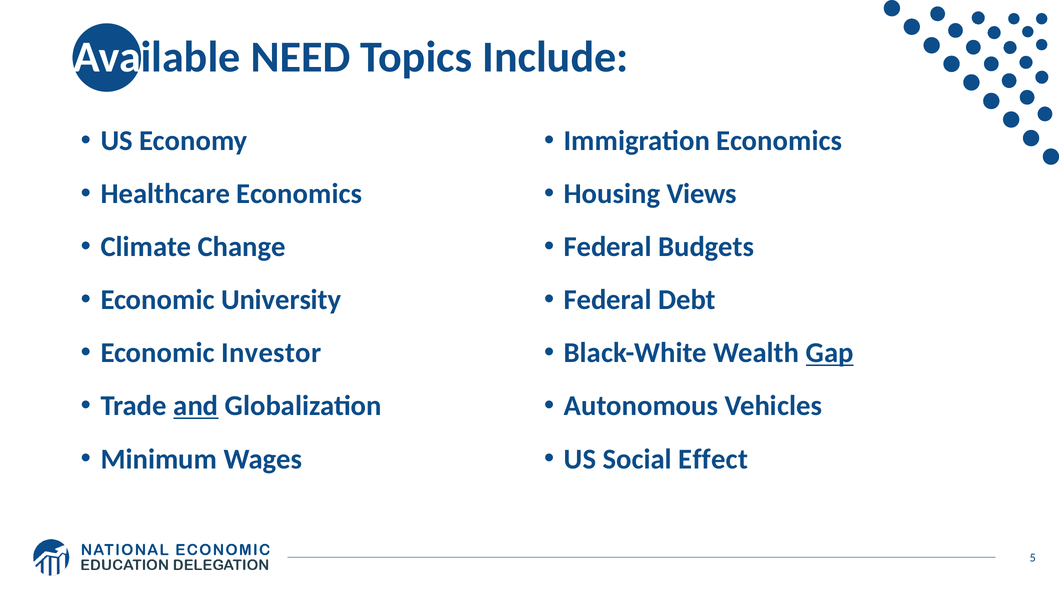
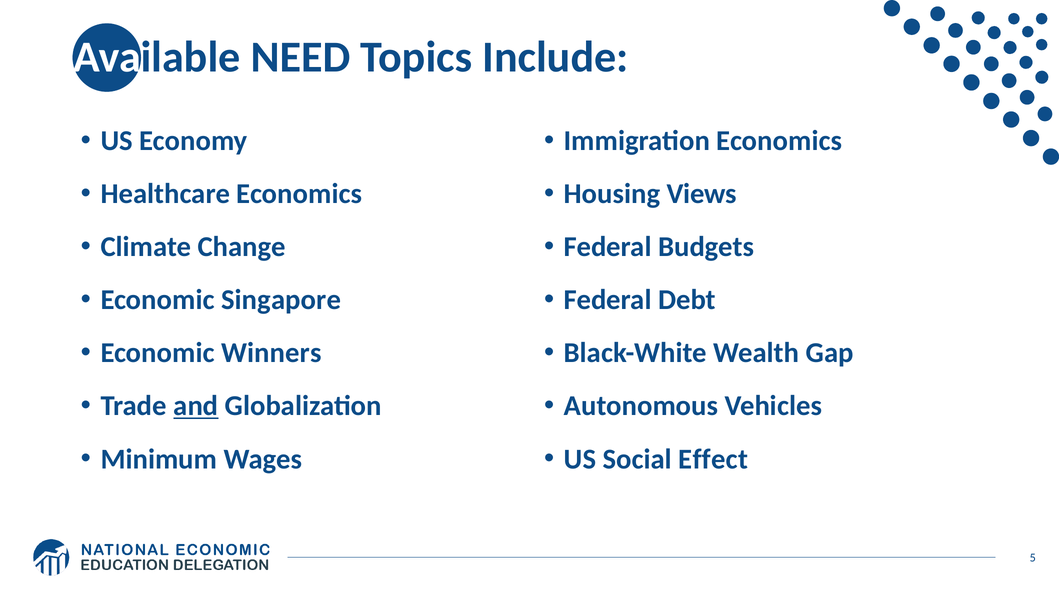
University: University -> Singapore (281, 300)
Investor: Investor -> Winners (271, 353)
Gap underline: present -> none (830, 353)
